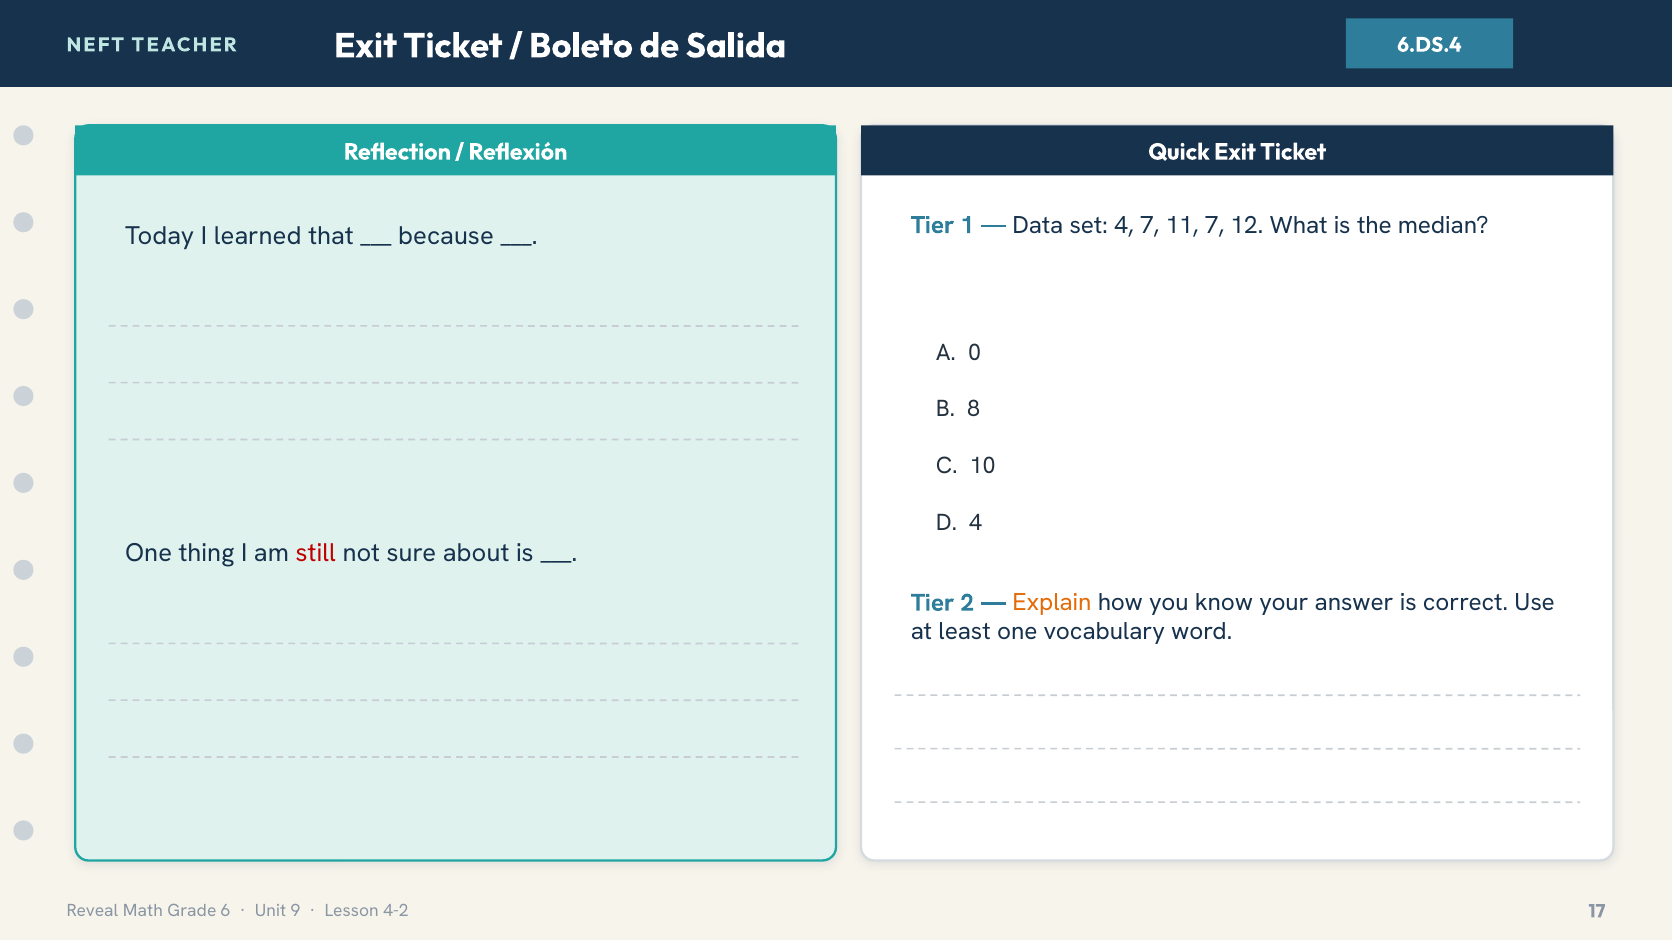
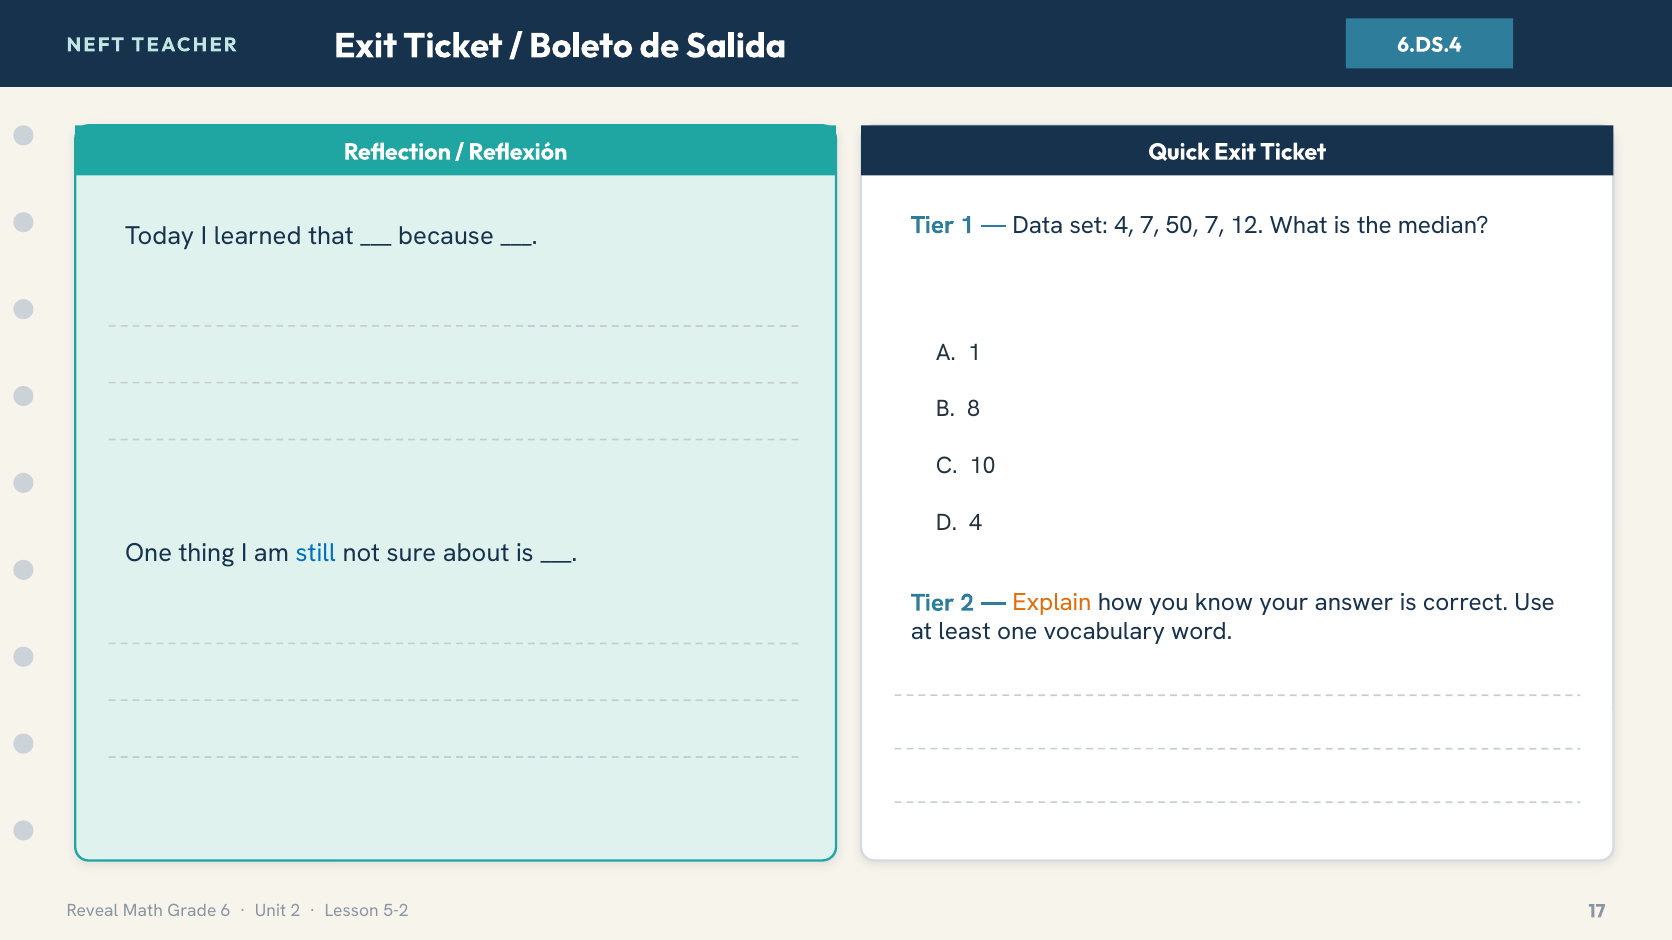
11: 11 -> 50 (1182, 225)
A 0: 0 -> 1 (975, 353)
still colour: red -> blue (316, 553)
Unit 9: 9 -> 2 (296, 912)
4-2: 4-2 -> 5-2 (396, 912)
